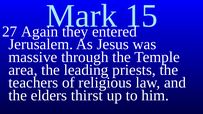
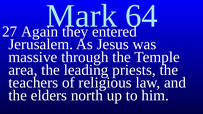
15: 15 -> 64 (141, 16)
thirst: thirst -> north (87, 96)
